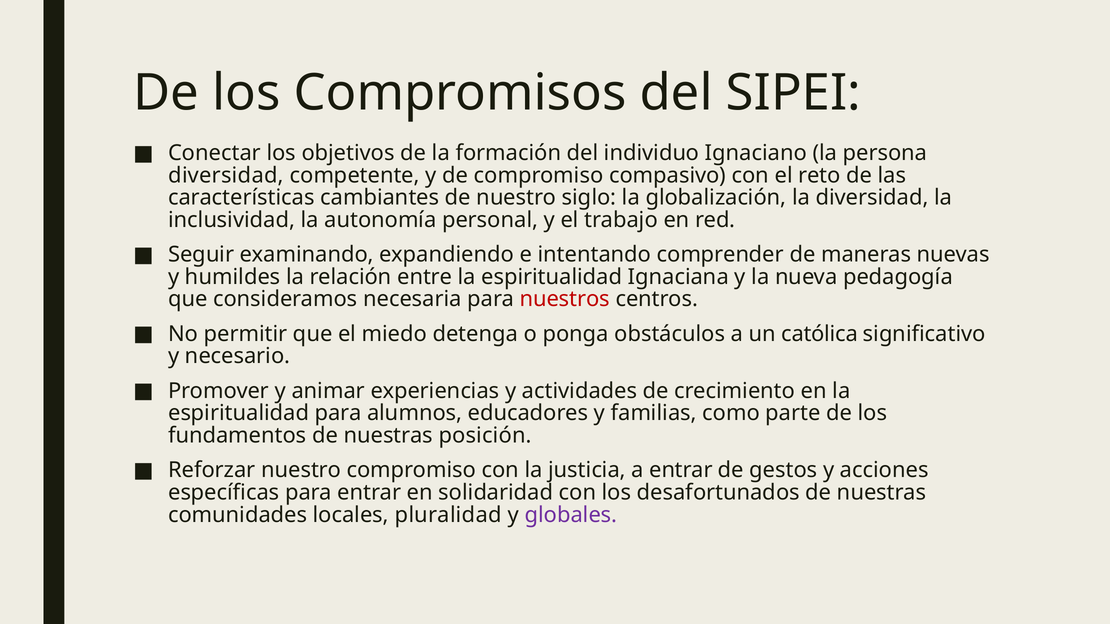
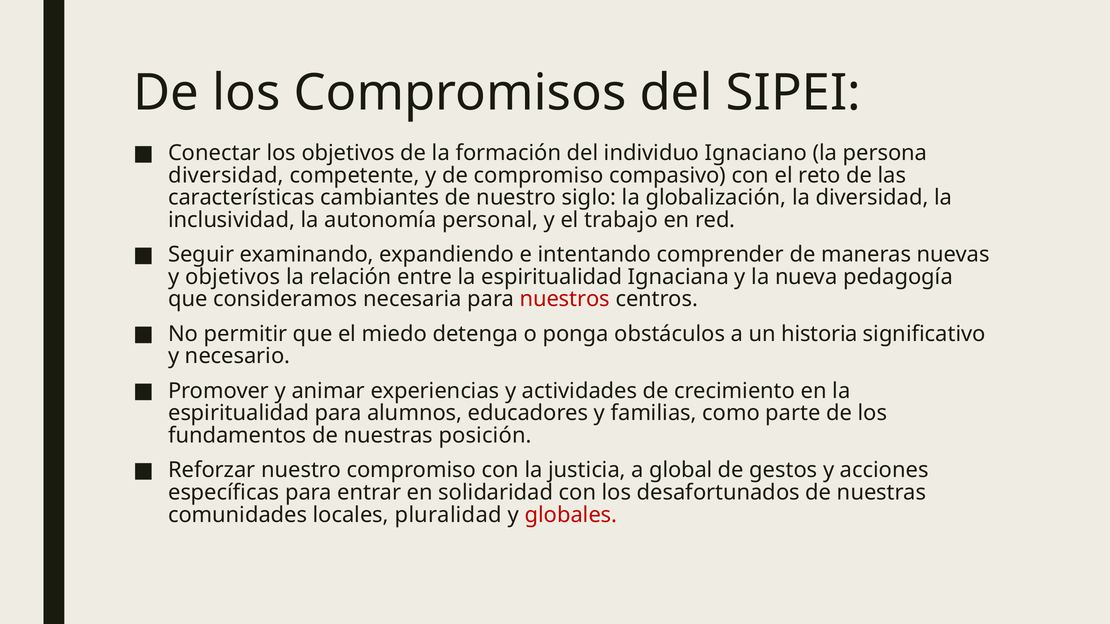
y humildes: humildes -> objetivos (233, 277)
católica: católica -> historia (820, 334)
a entrar: entrar -> global (681, 471)
globales colour: purple -> red (571, 515)
